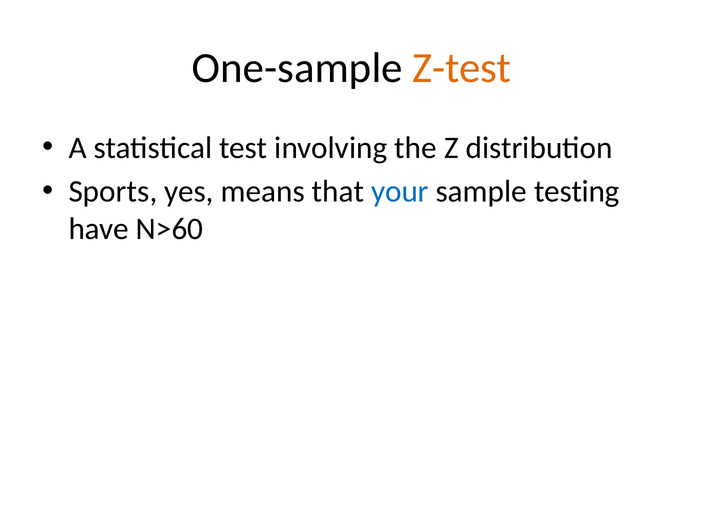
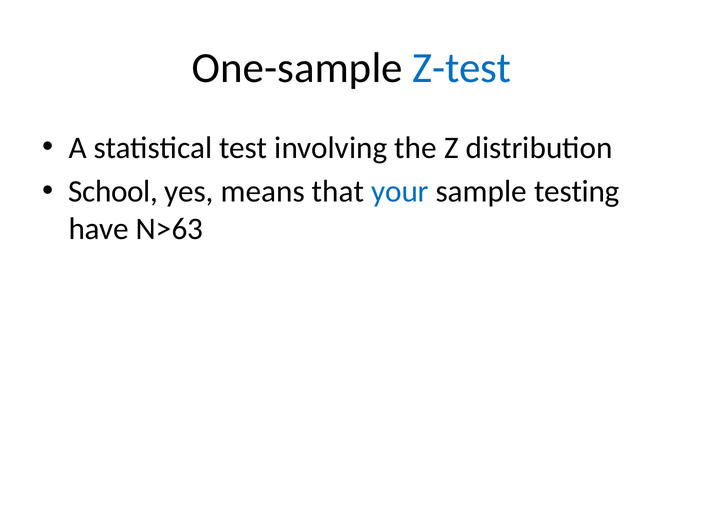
Z-test colour: orange -> blue (462, 68)
Sports: Sports -> School (113, 191)
N>60: N>60 -> N>63 (169, 229)
